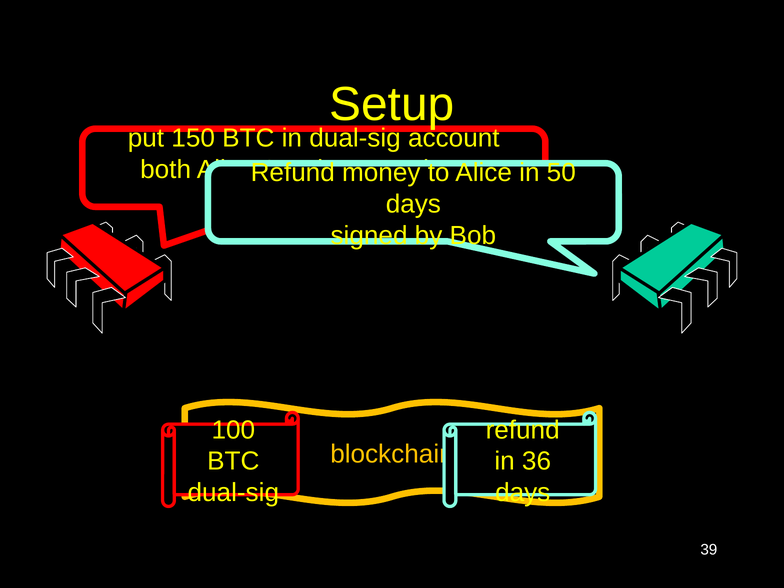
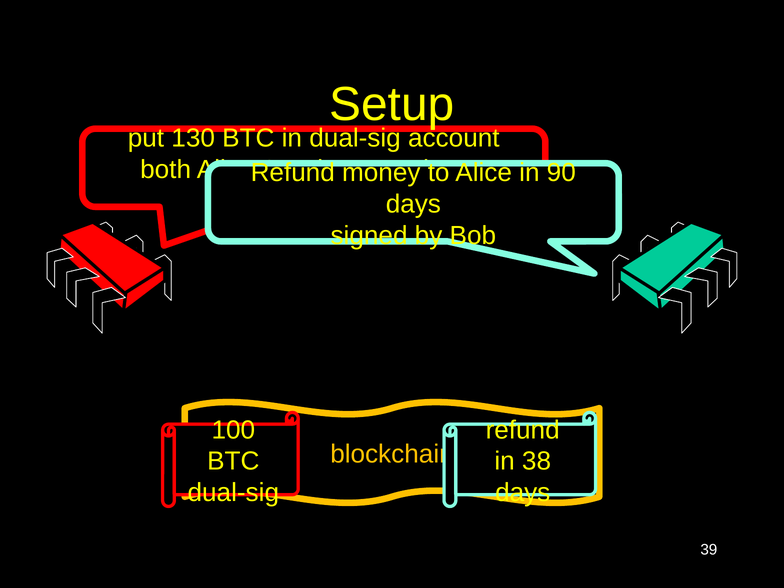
150: 150 -> 130 (193, 138)
50: 50 -> 90 (561, 173)
36: 36 -> 38 (537, 461)
